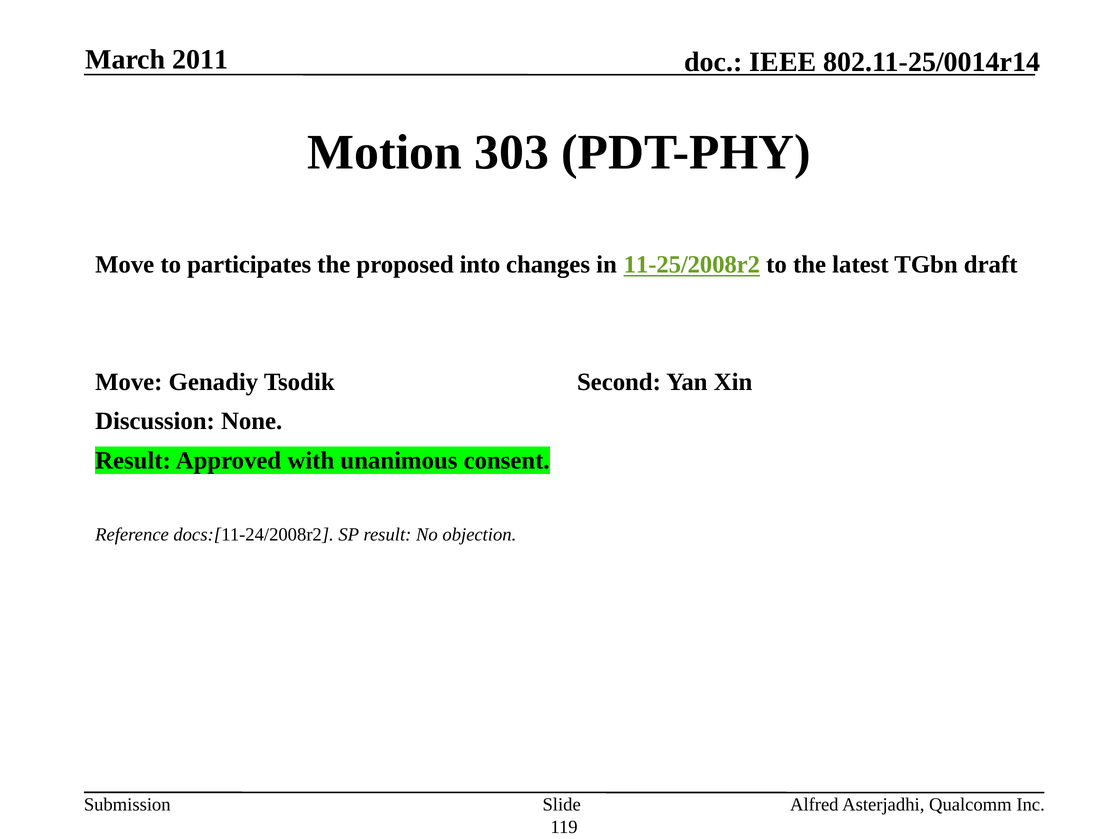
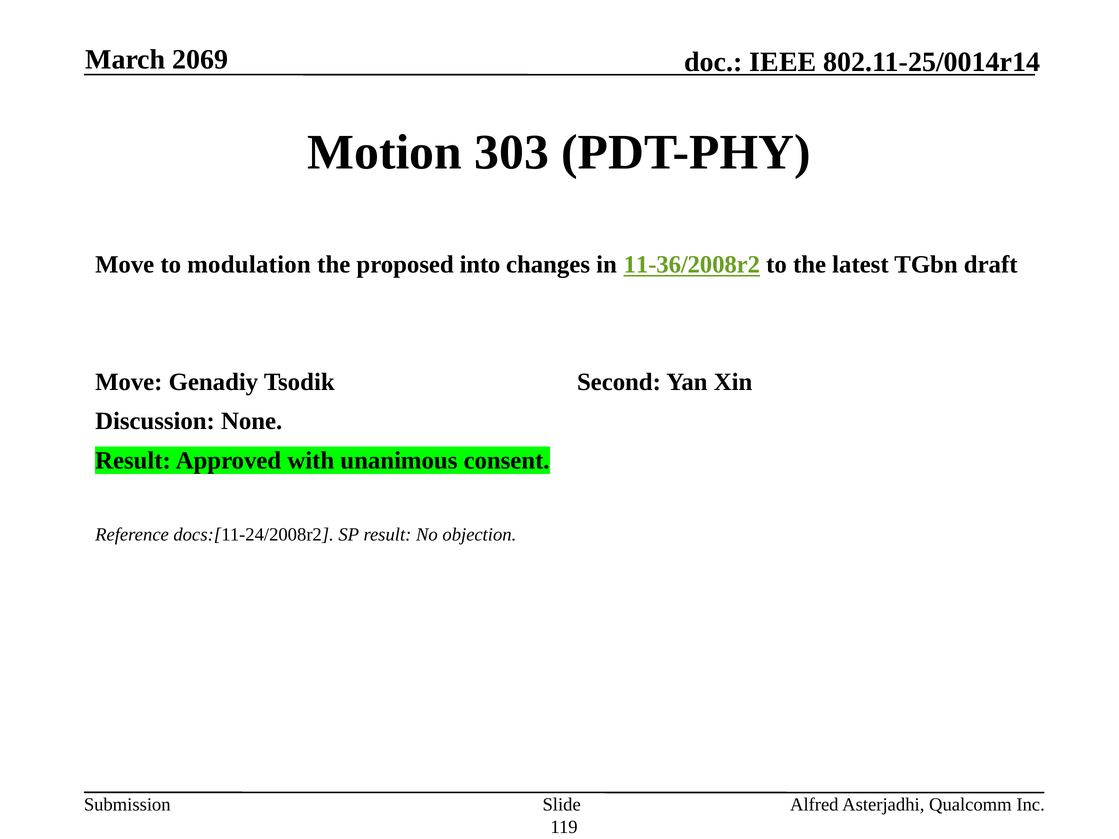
2011: 2011 -> 2069 (200, 59)
participates: participates -> modulation (249, 265)
11-25/2008r2: 11-25/2008r2 -> 11-36/2008r2 (692, 265)
